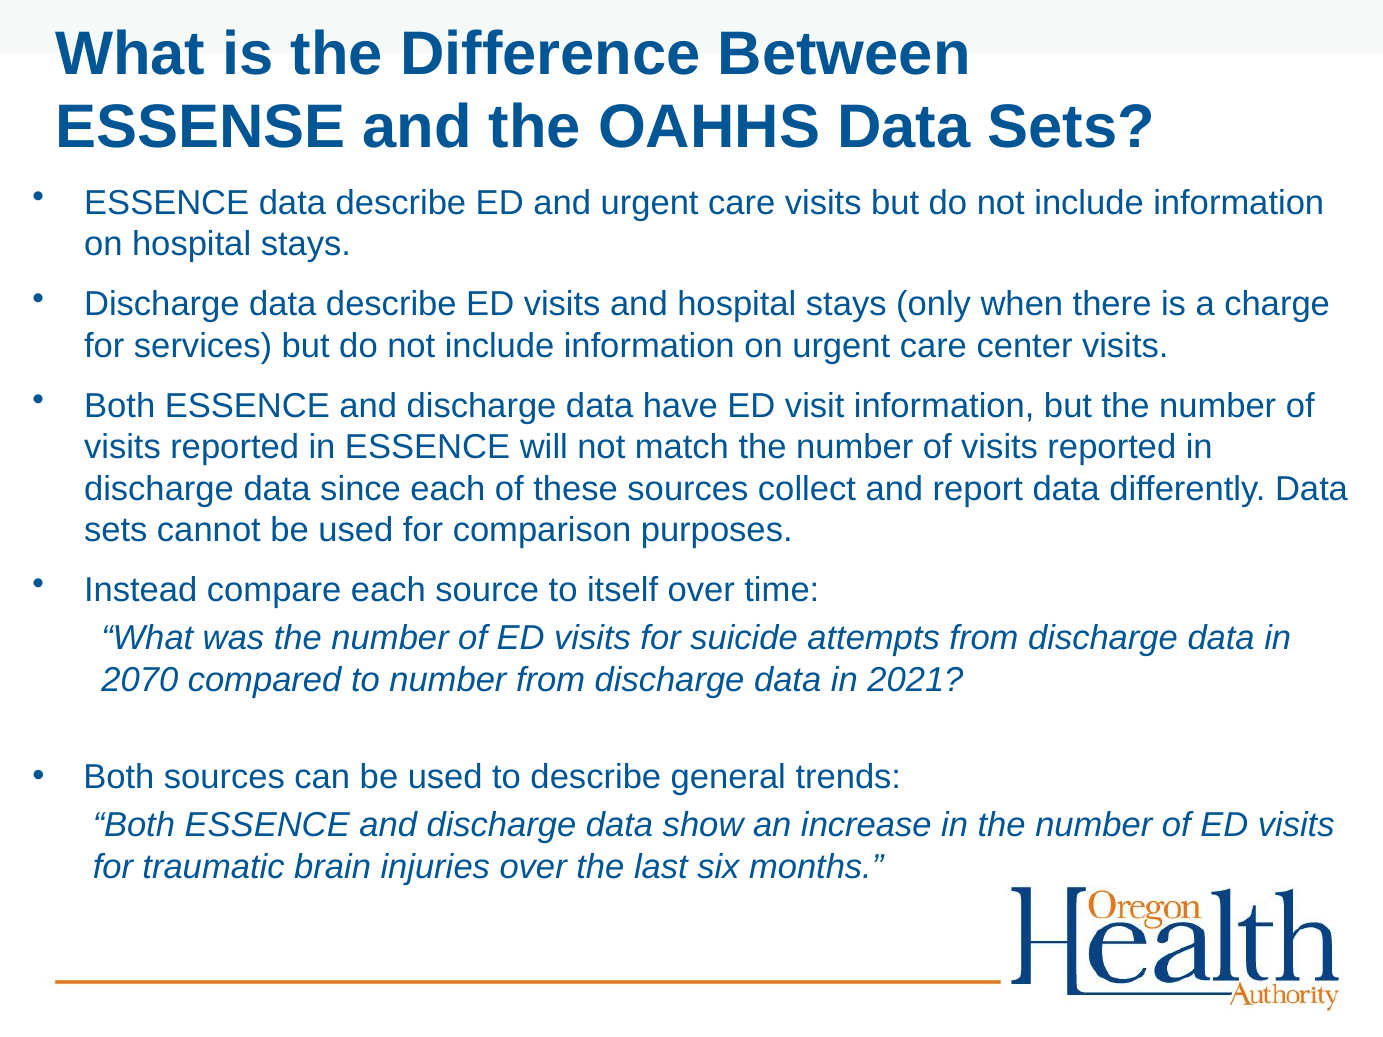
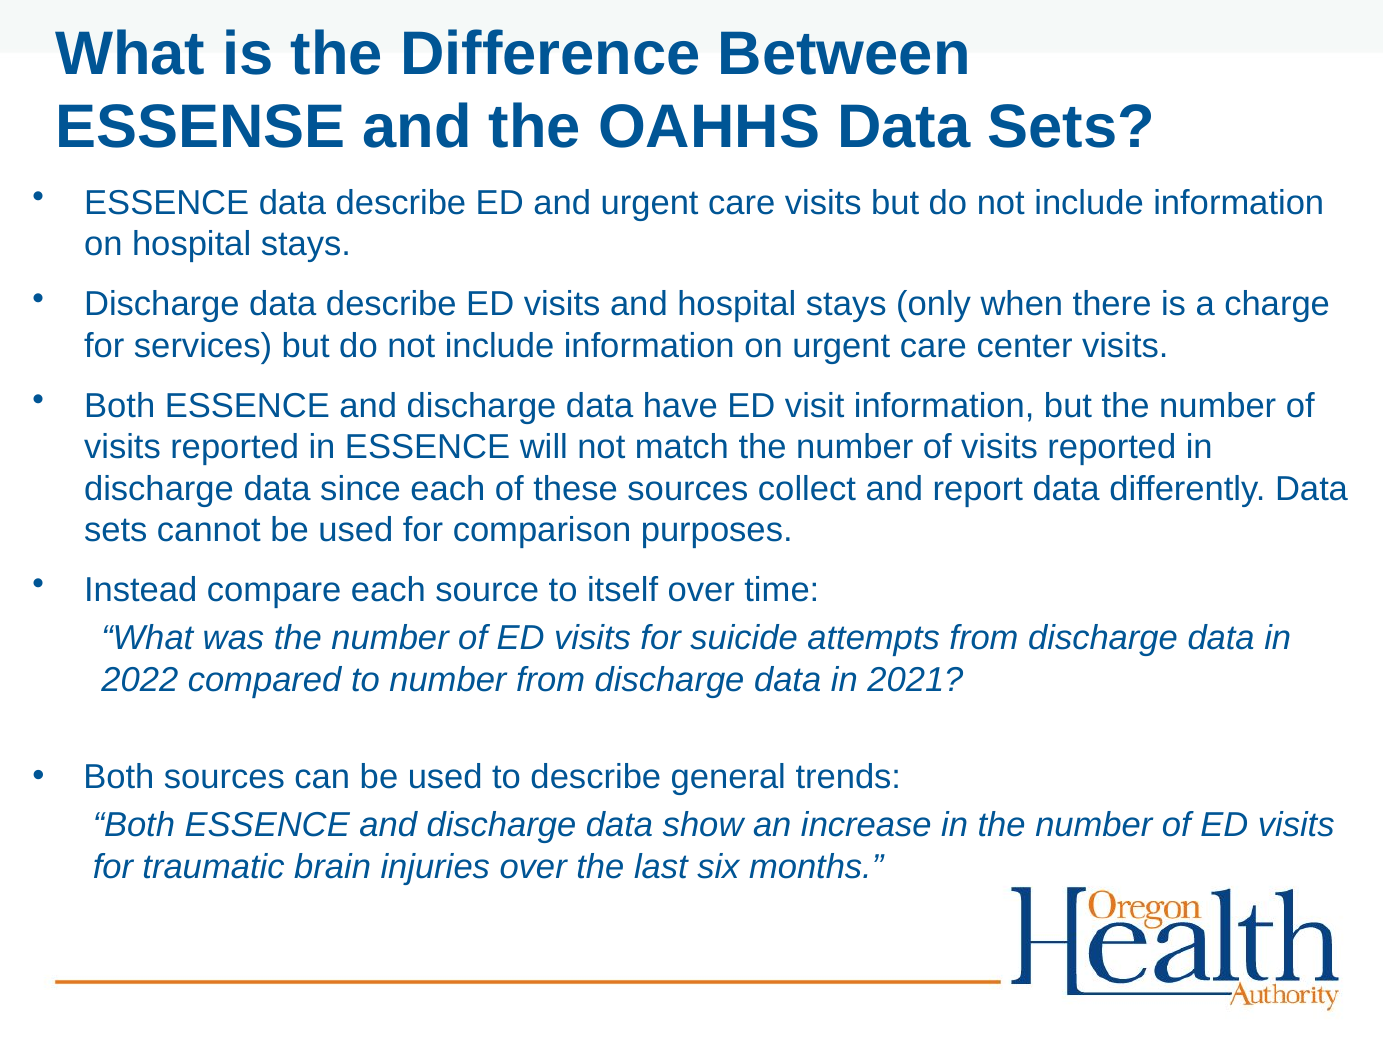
2070: 2070 -> 2022 (140, 680)
